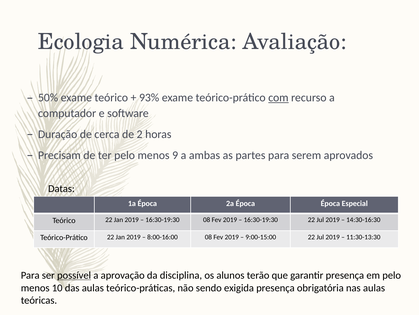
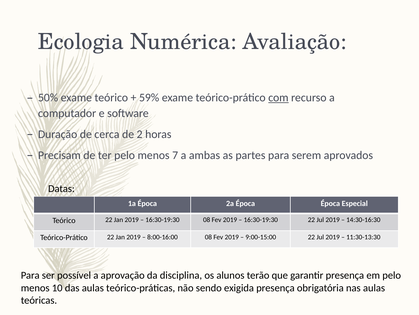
93%: 93% -> 59% (149, 97)
9: 9 -> 7 (175, 155)
possível underline: present -> none (74, 275)
